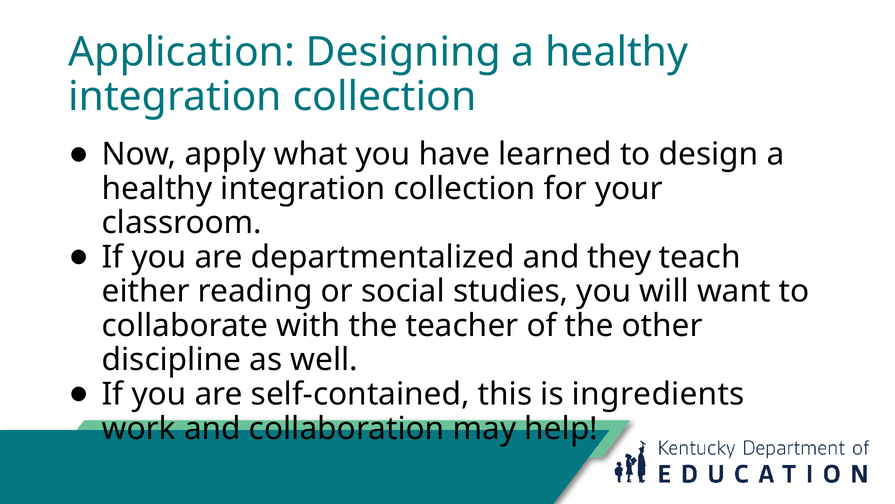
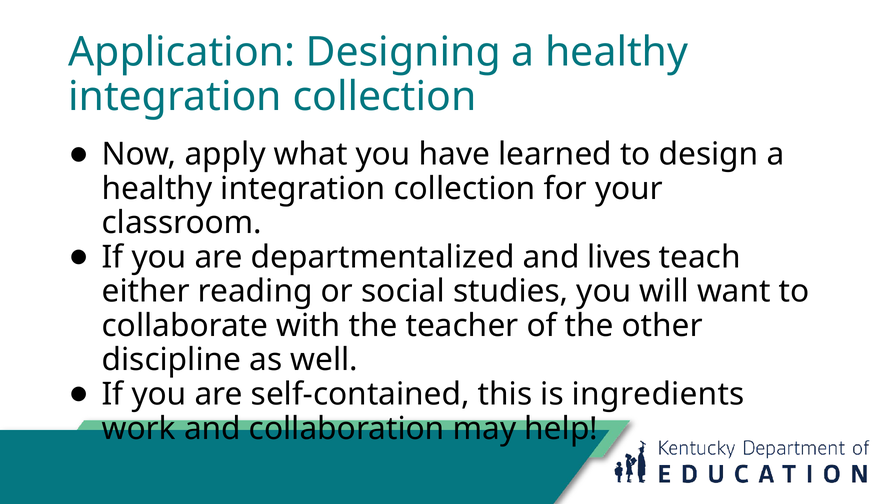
they: they -> lives (619, 257)
